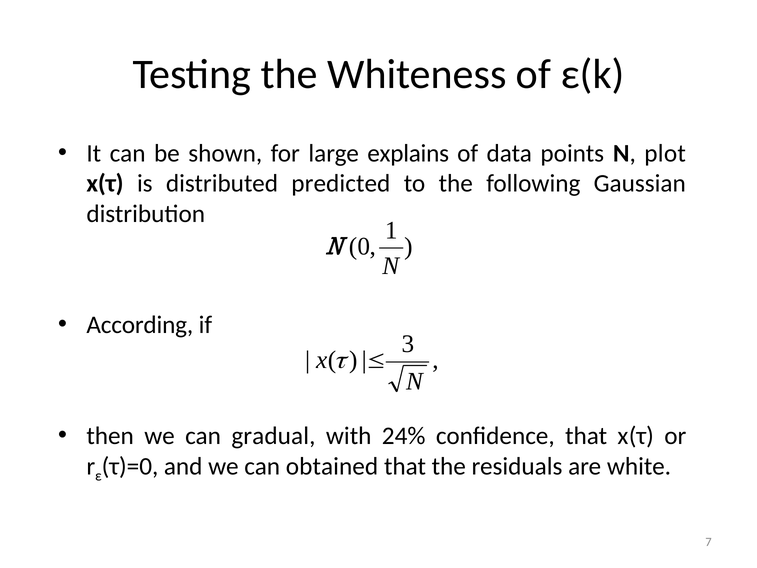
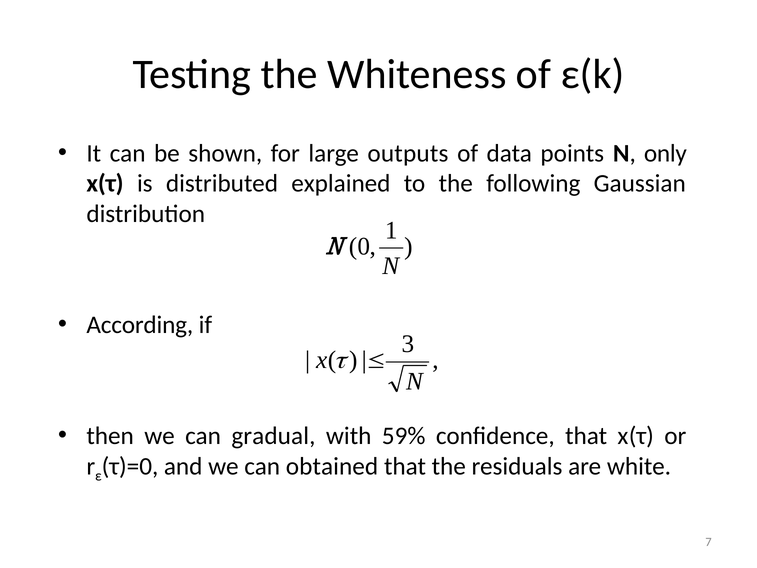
explains: explains -> outputs (408, 153)
plot: plot -> only (665, 153)
predicted: predicted -> explained (341, 183)
24%: 24% -> 59% (404, 436)
